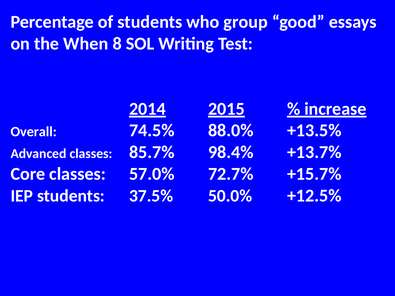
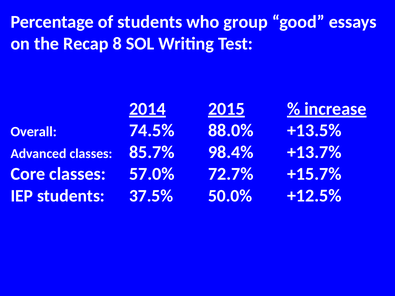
When: When -> Recap (86, 44)
